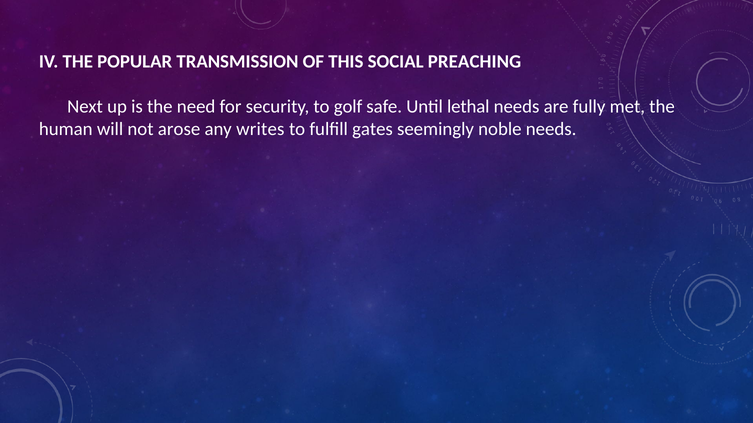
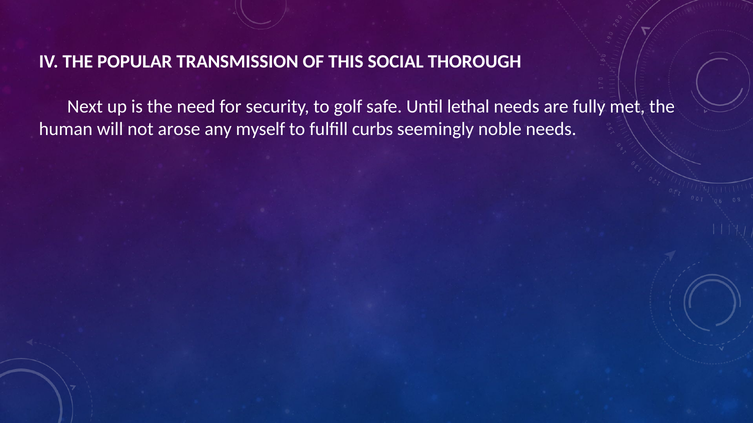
PREACHING: PREACHING -> THOROUGH (475, 62)
writes: writes -> myself (260, 129)
gates: gates -> curbs (373, 129)
